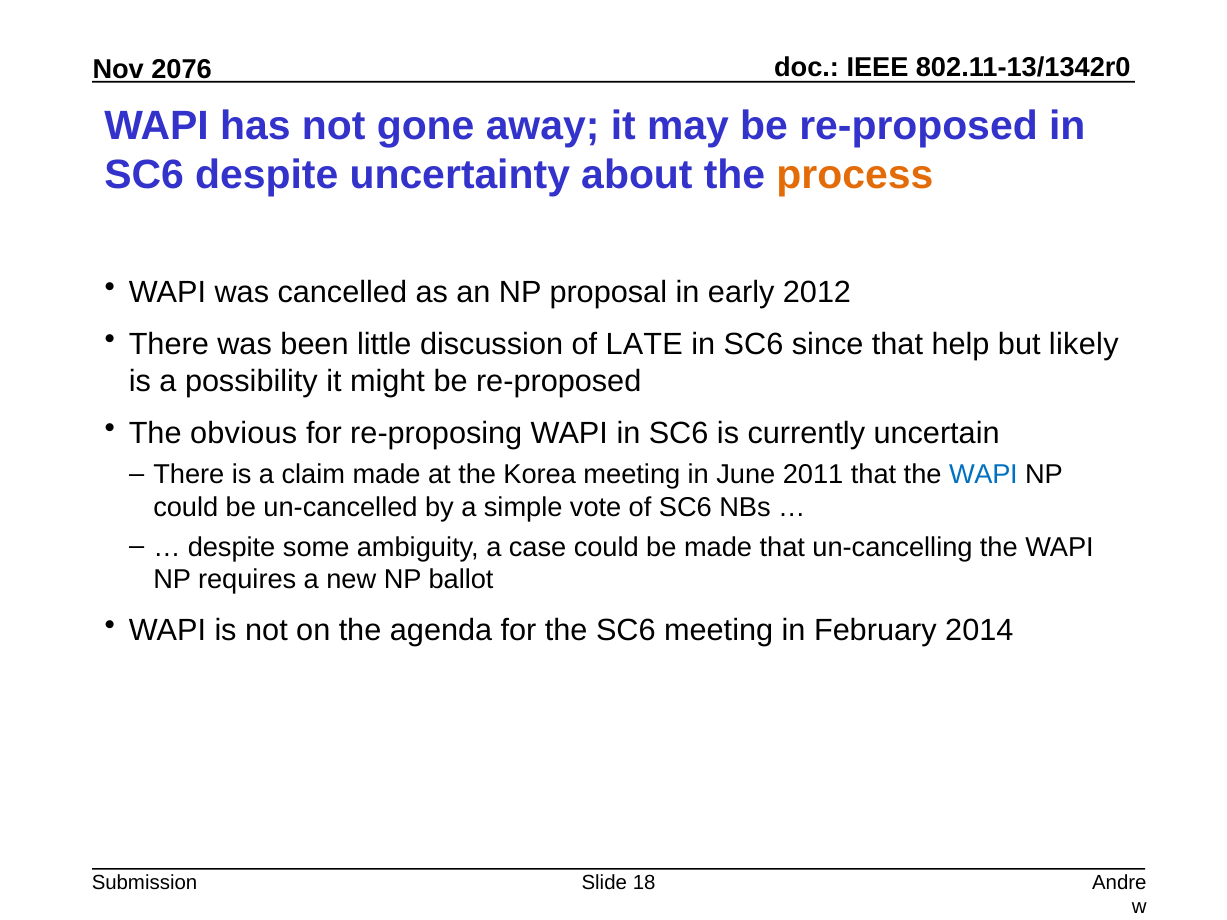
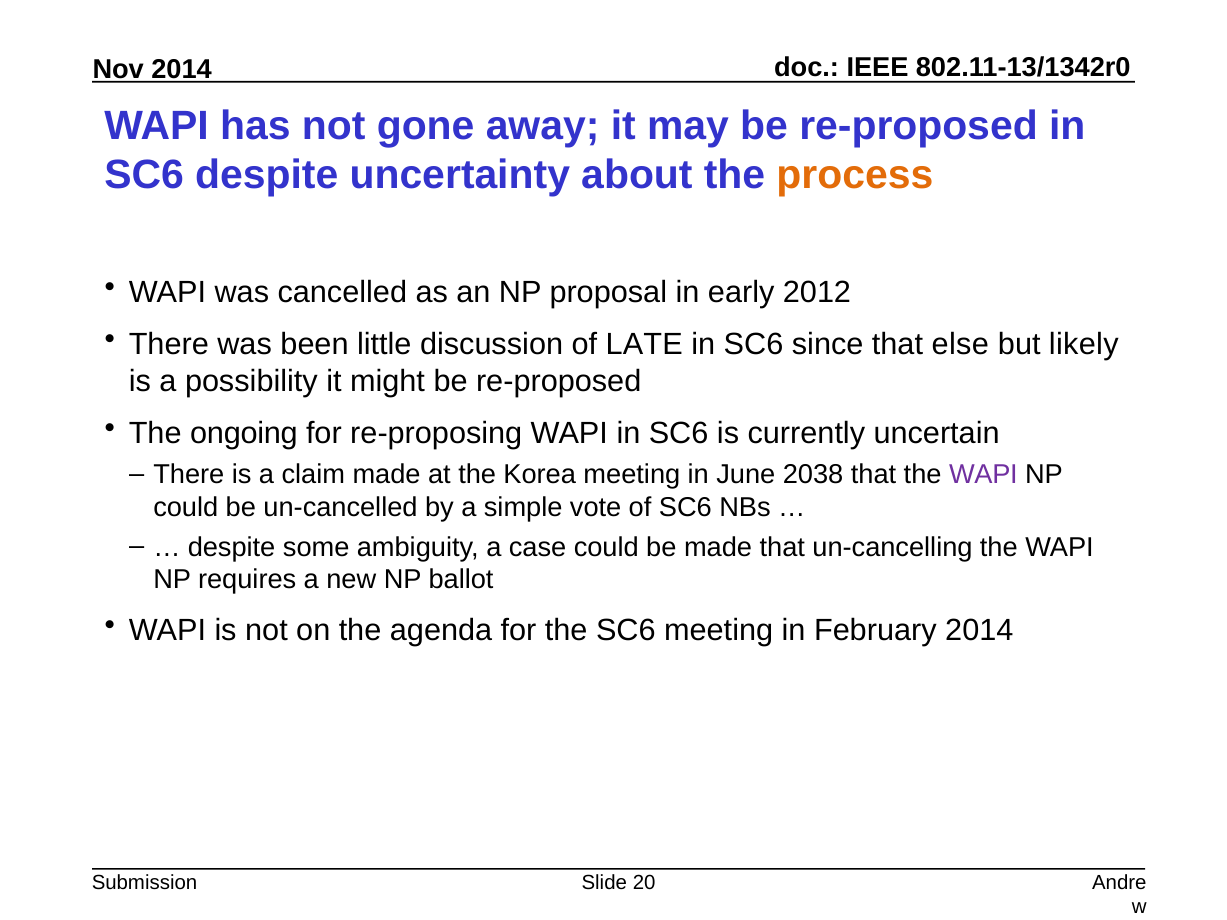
2076: 2076 -> 2014 (182, 70)
help: help -> else (960, 345)
obvious: obvious -> ongoing (244, 434)
2011: 2011 -> 2038 (813, 475)
WAPI colour: blue -> purple (983, 475)
18: 18 -> 20 (644, 883)
